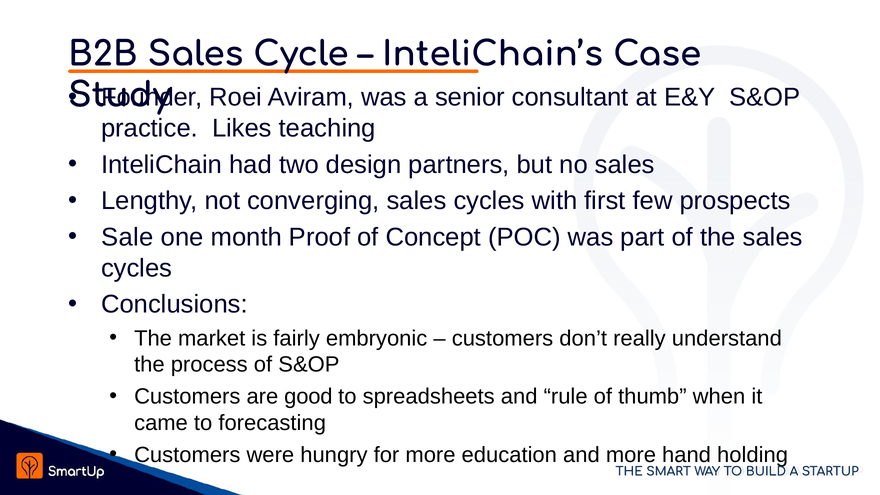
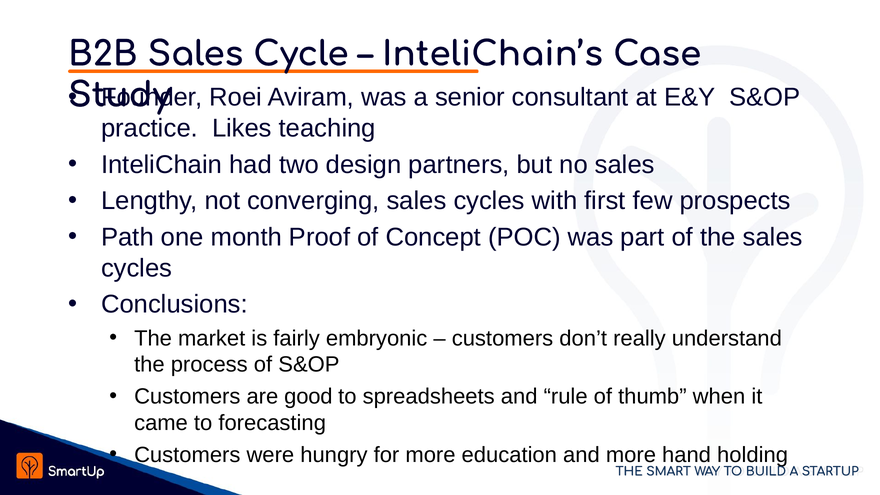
Sale: Sale -> Path (127, 237)
